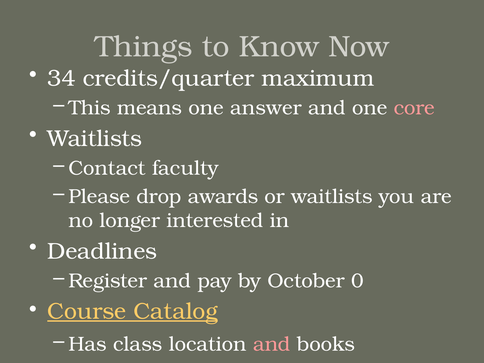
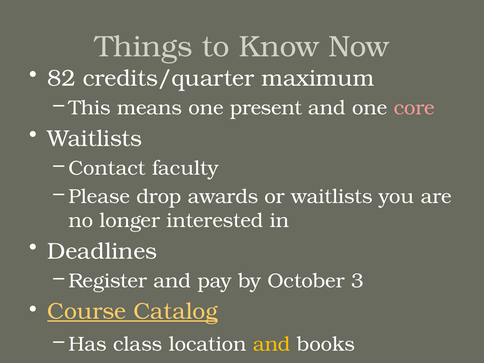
34: 34 -> 82 (61, 78)
answer: answer -> present (266, 108)
0: 0 -> 3 (357, 281)
and colour: pink -> yellow (272, 344)
